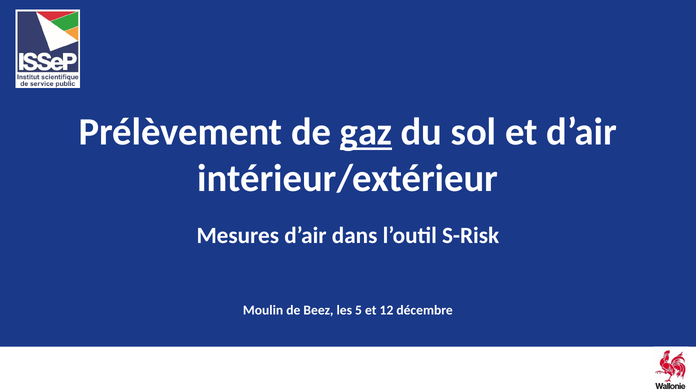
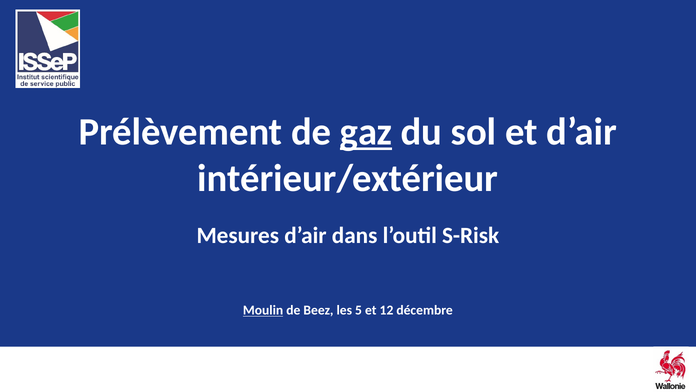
Moulin underline: none -> present (263, 310)
